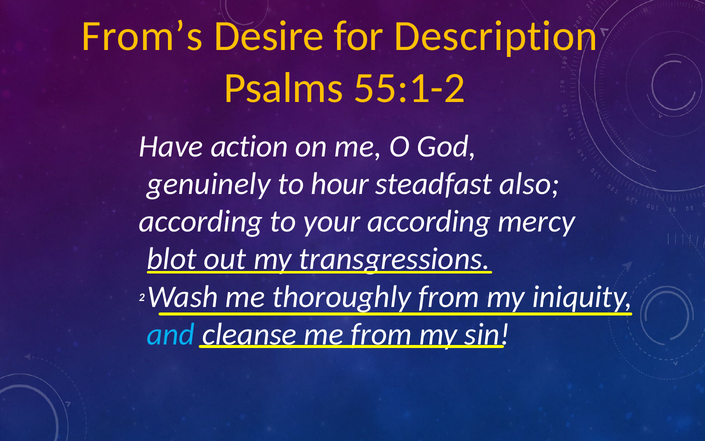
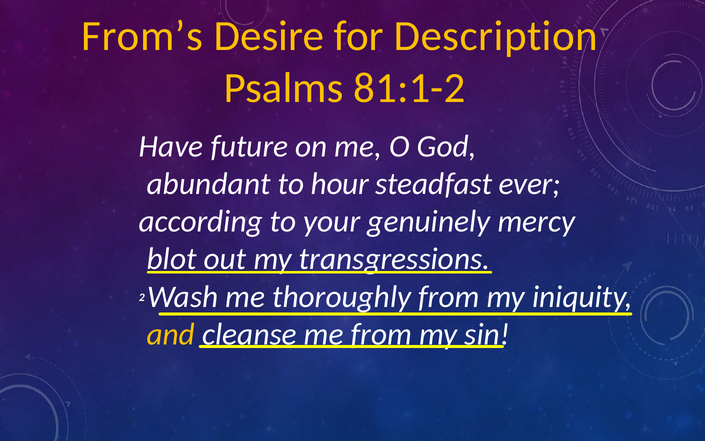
55:1-2: 55:1-2 -> 81:1-2 (409, 88)
action: action -> future (249, 146)
genuinely: genuinely -> abundant (209, 184)
also: also -> ever (530, 184)
your according: according -> genuinely (429, 221)
and colour: light blue -> yellow (171, 334)
